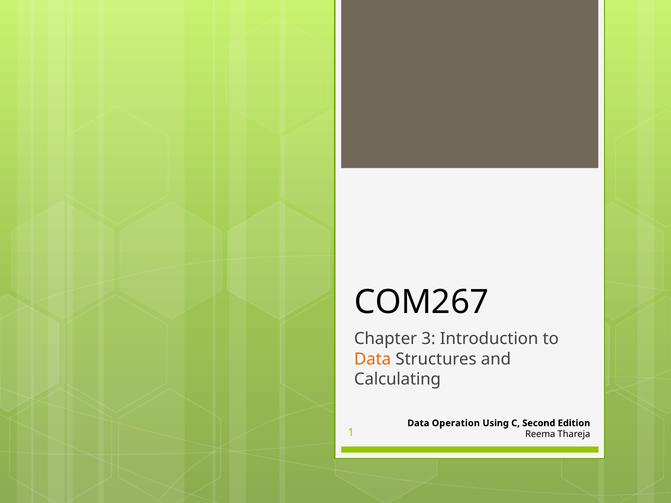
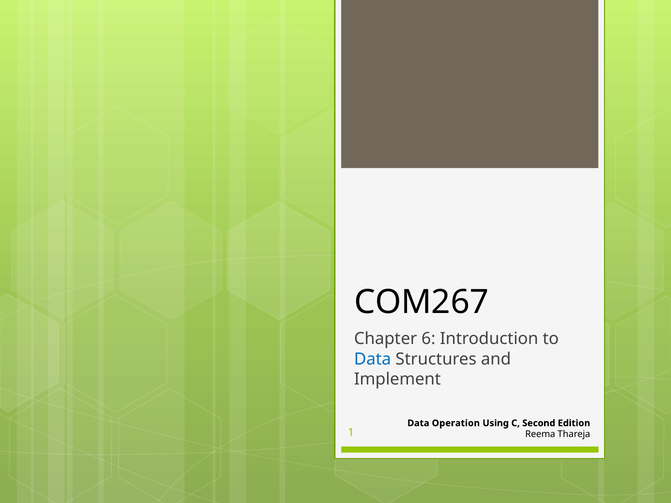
3: 3 -> 6 (429, 339)
Data colour: orange -> blue (373, 359)
Calculating: Calculating -> Implement (397, 379)
